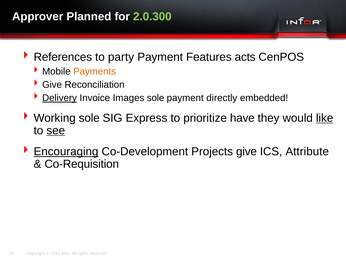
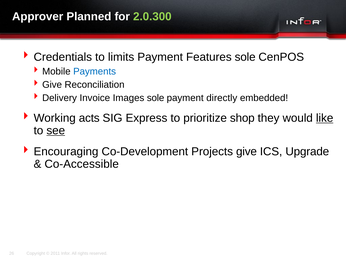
References: References -> Credentials (63, 57)
party: party -> limits (121, 57)
Features acts: acts -> sole (245, 57)
Payments colour: orange -> blue (95, 71)
Delivery underline: present -> none (60, 98)
Working sole: sole -> acts (89, 118)
have: have -> shop (242, 118)
Encouraging underline: present -> none (66, 151)
Attribute: Attribute -> Upgrade (307, 151)
Co-Requisition: Co-Requisition -> Co-Accessible (82, 164)
